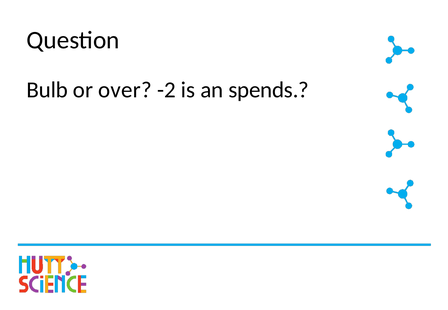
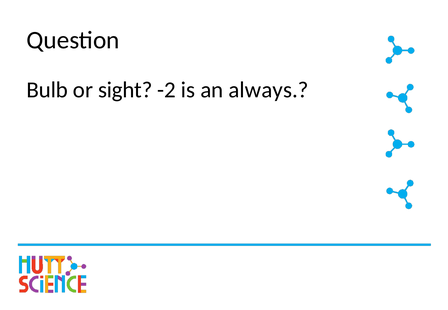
over: over -> sight (125, 90)
spends: spends -> always (269, 90)
